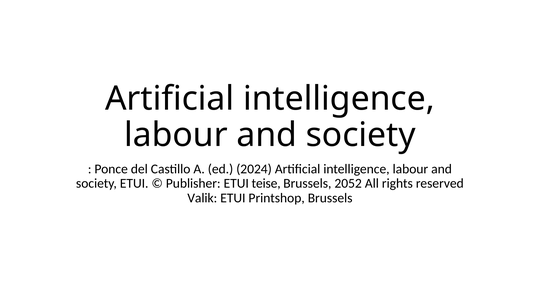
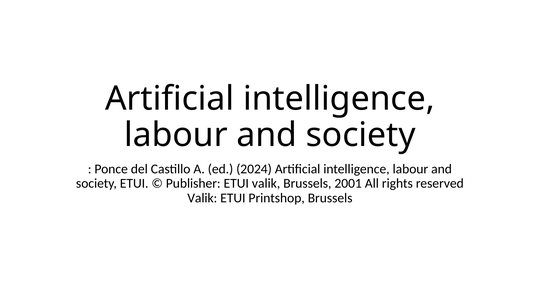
ETUI teise: teise -> valik (266, 183)
2052: 2052 -> 2001 (348, 183)
